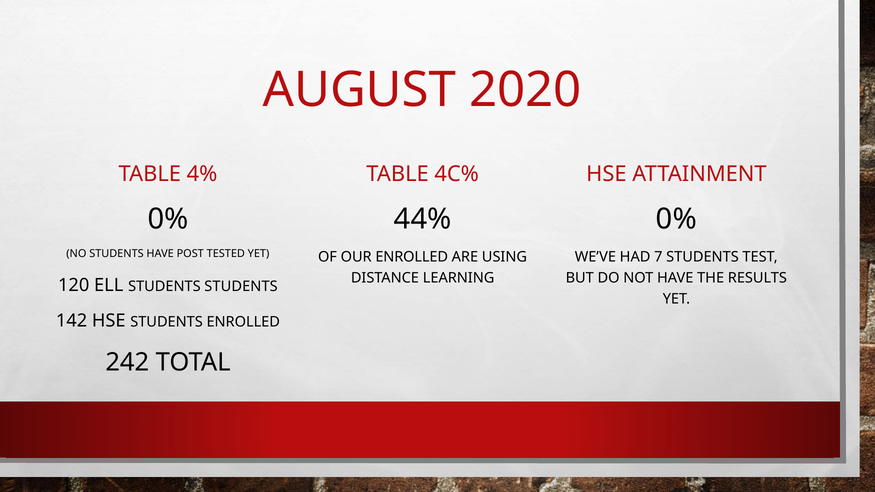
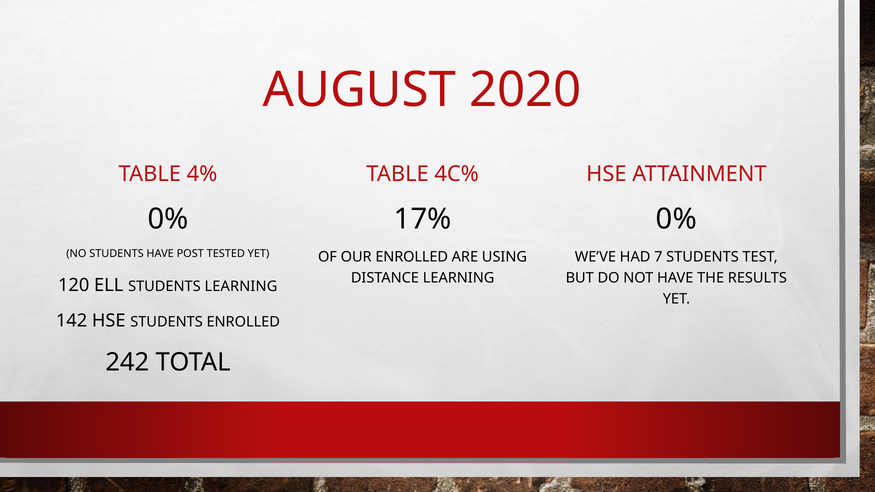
44%: 44% -> 17% (423, 219)
STUDENTS STUDENTS: STUDENTS -> LEARNING (241, 287)
